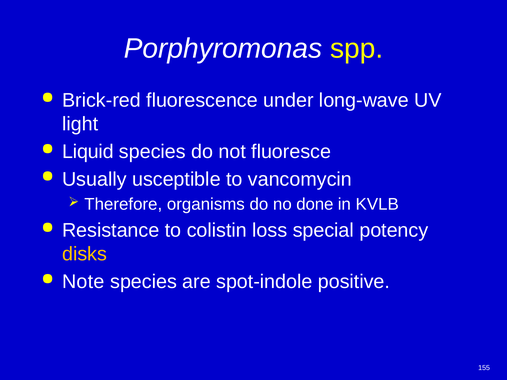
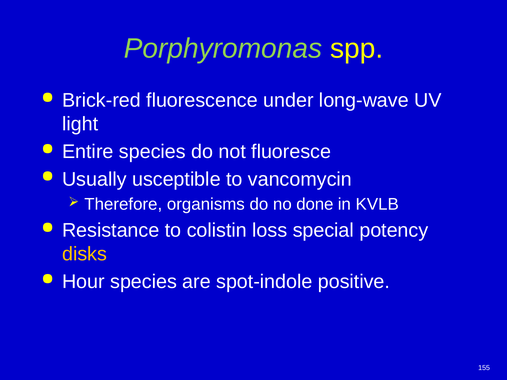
Porphyromonas colour: white -> light green (223, 48)
Liquid: Liquid -> Entire (88, 152)
Note: Note -> Hour (83, 282)
